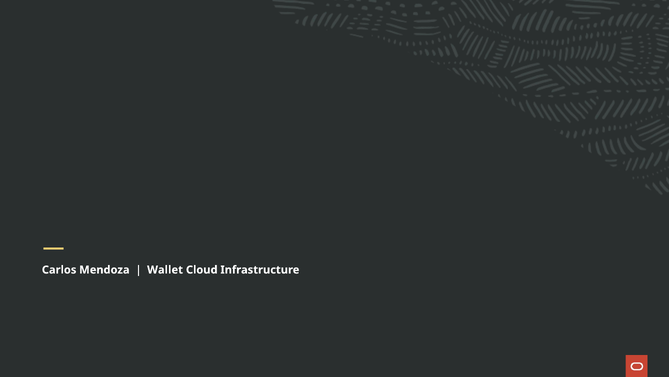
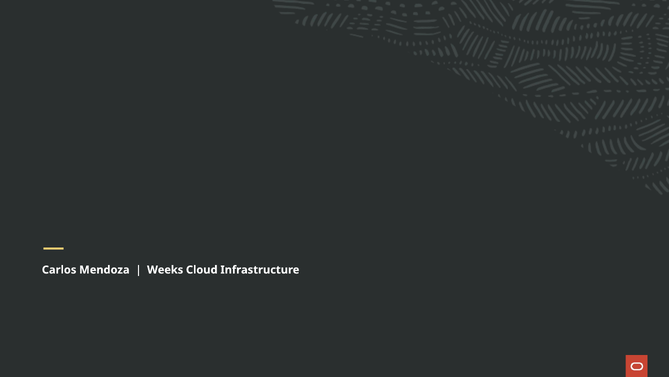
Wallet: Wallet -> Weeks (165, 269)
